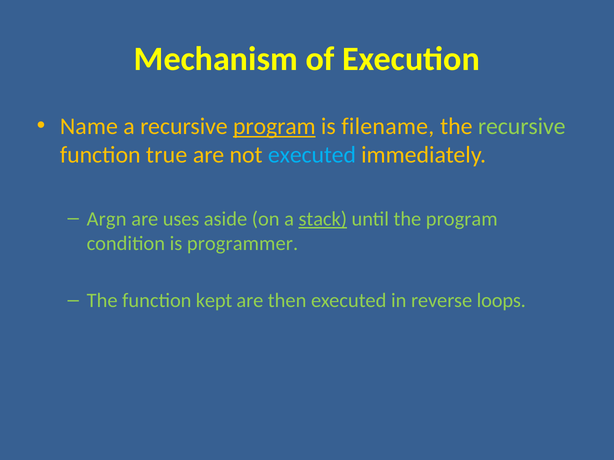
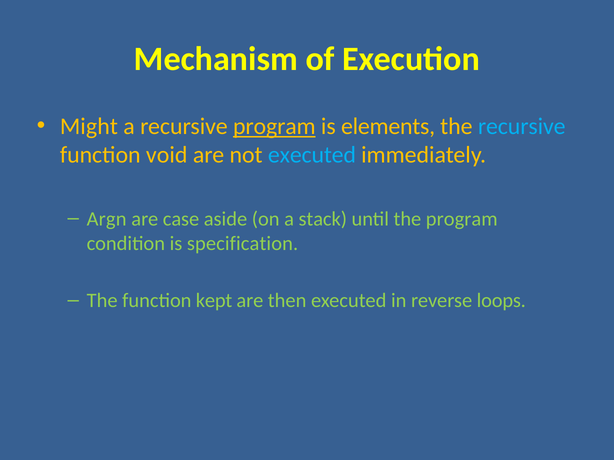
Name: Name -> Might (89, 127)
filename: filename -> elements (388, 127)
recursive colour: light green -> light blue (522, 127)
true: true -> void (167, 155)
uses: uses -> case (181, 219)
stack underline: present -> none (323, 219)
programmer: programmer -> specification (243, 244)
